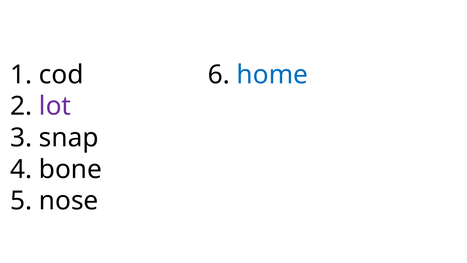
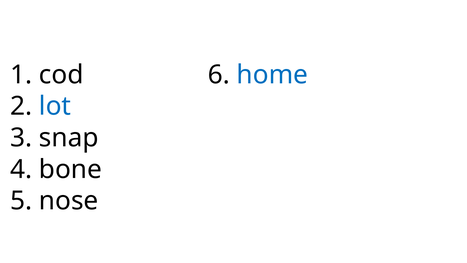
lot colour: purple -> blue (55, 106)
